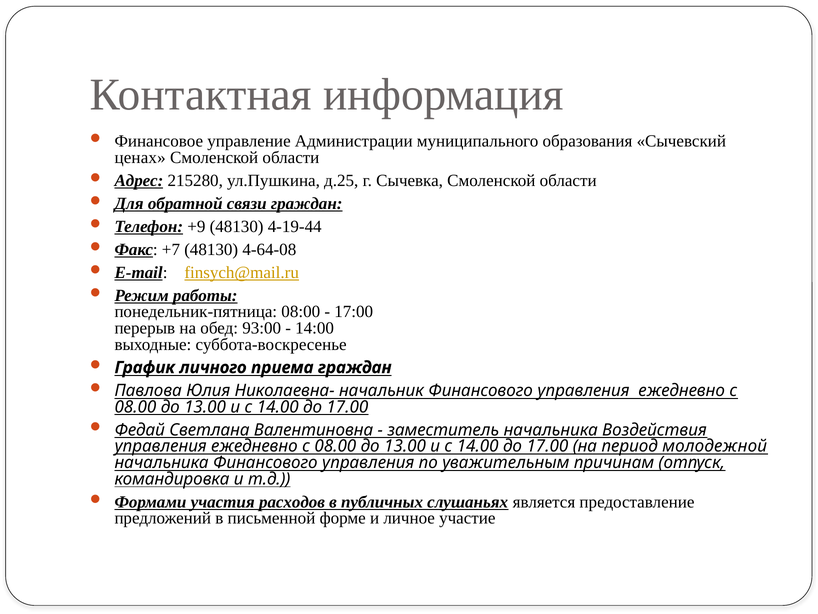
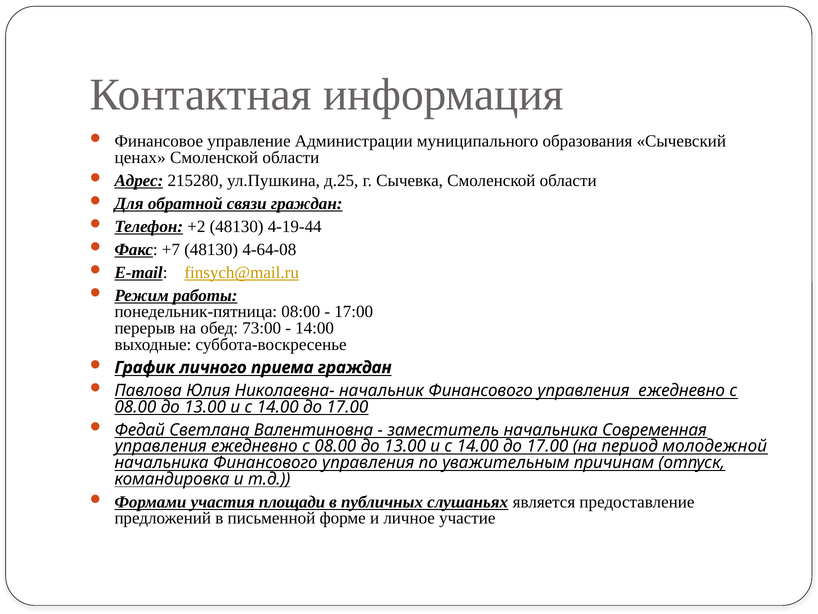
+9: +9 -> +2 (196, 226)
93:00: 93:00 -> 73:00 (262, 328)
Воздействия: Воздействия -> Современная (654, 430)
расходов: расходов -> площади (292, 502)
